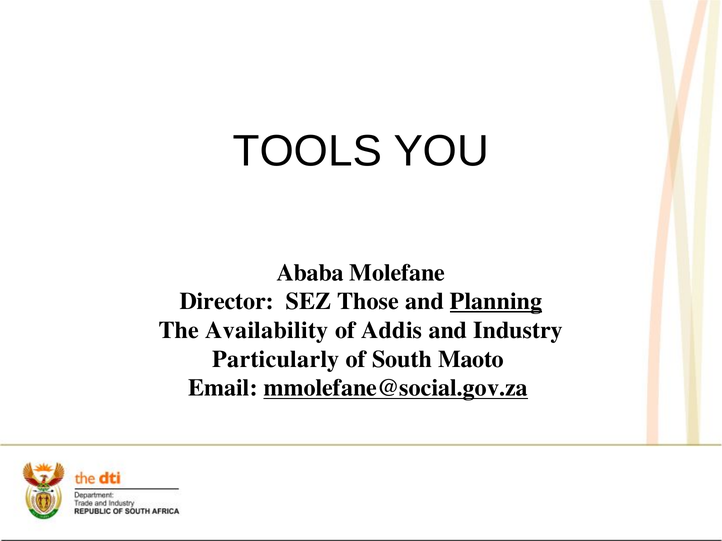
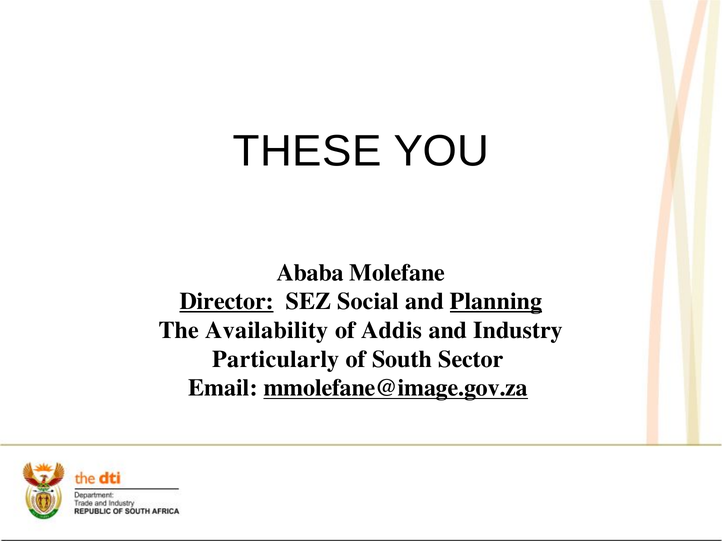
TOOLS: TOOLS -> THESE (307, 152)
Director underline: none -> present (227, 302)
Those: Those -> Social (368, 302)
Maoto: Maoto -> Sector (471, 360)
mmolefane@social.gov.za: mmolefane@social.gov.za -> mmolefane@image.gov.za (396, 388)
